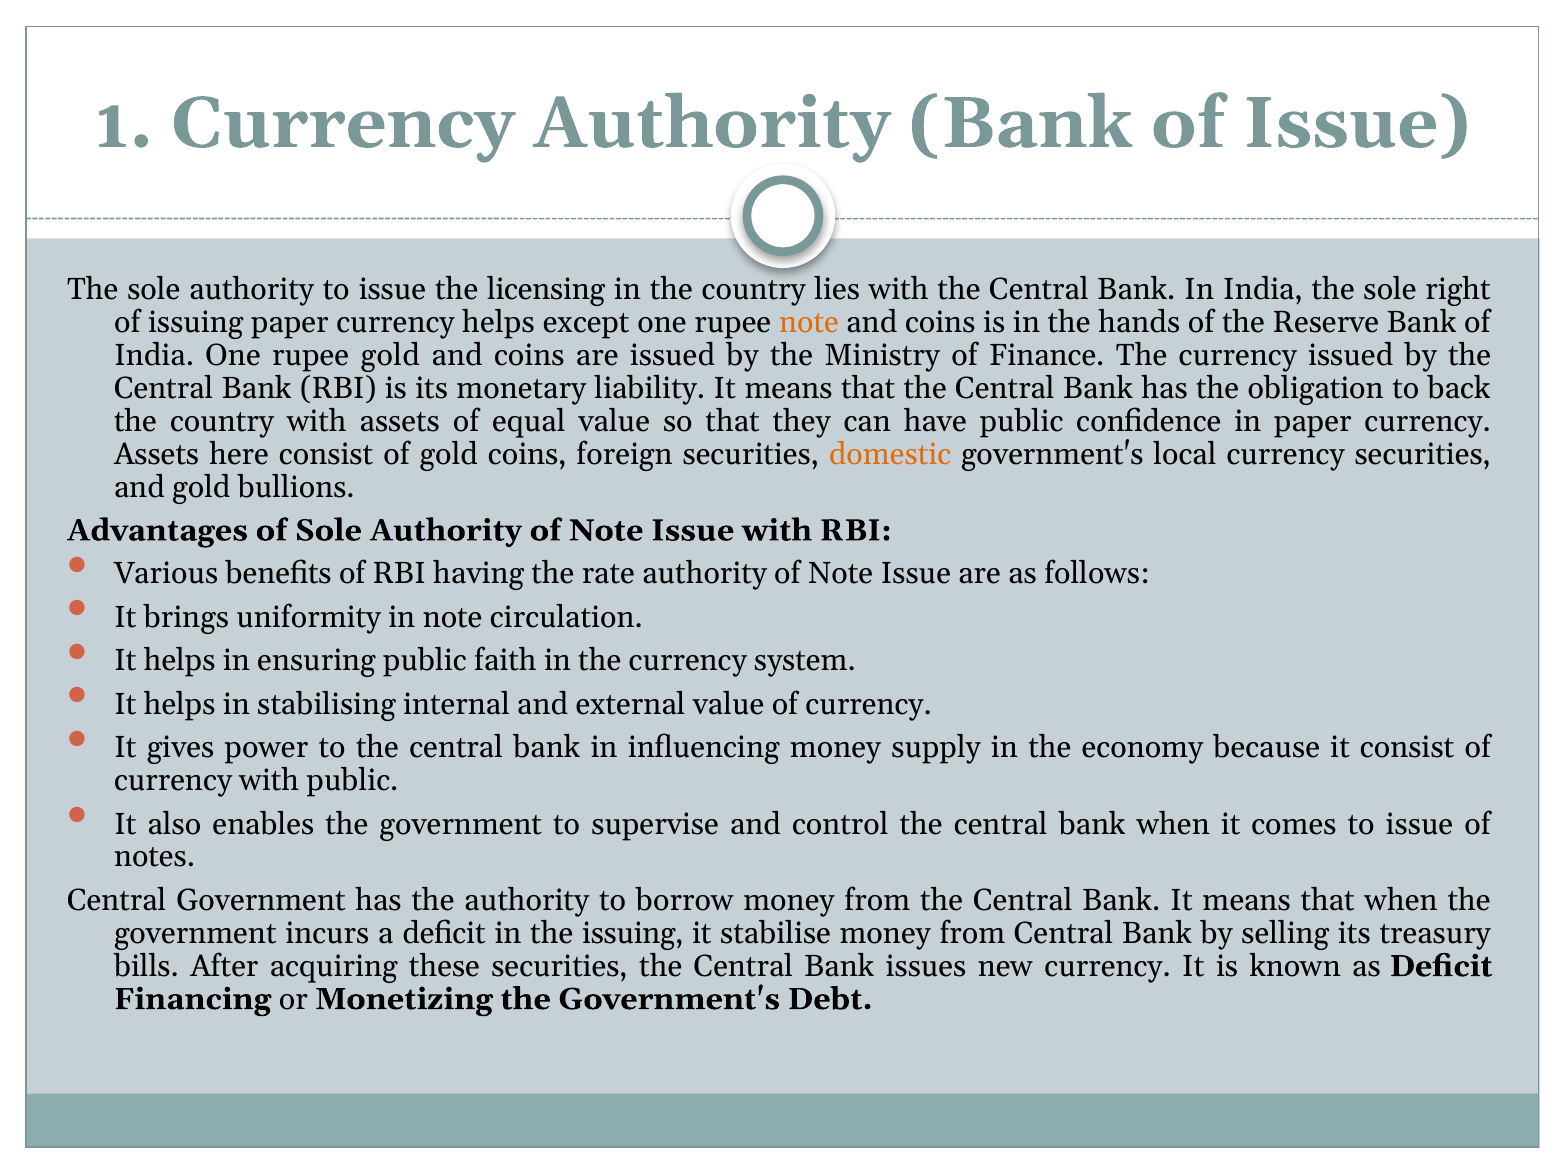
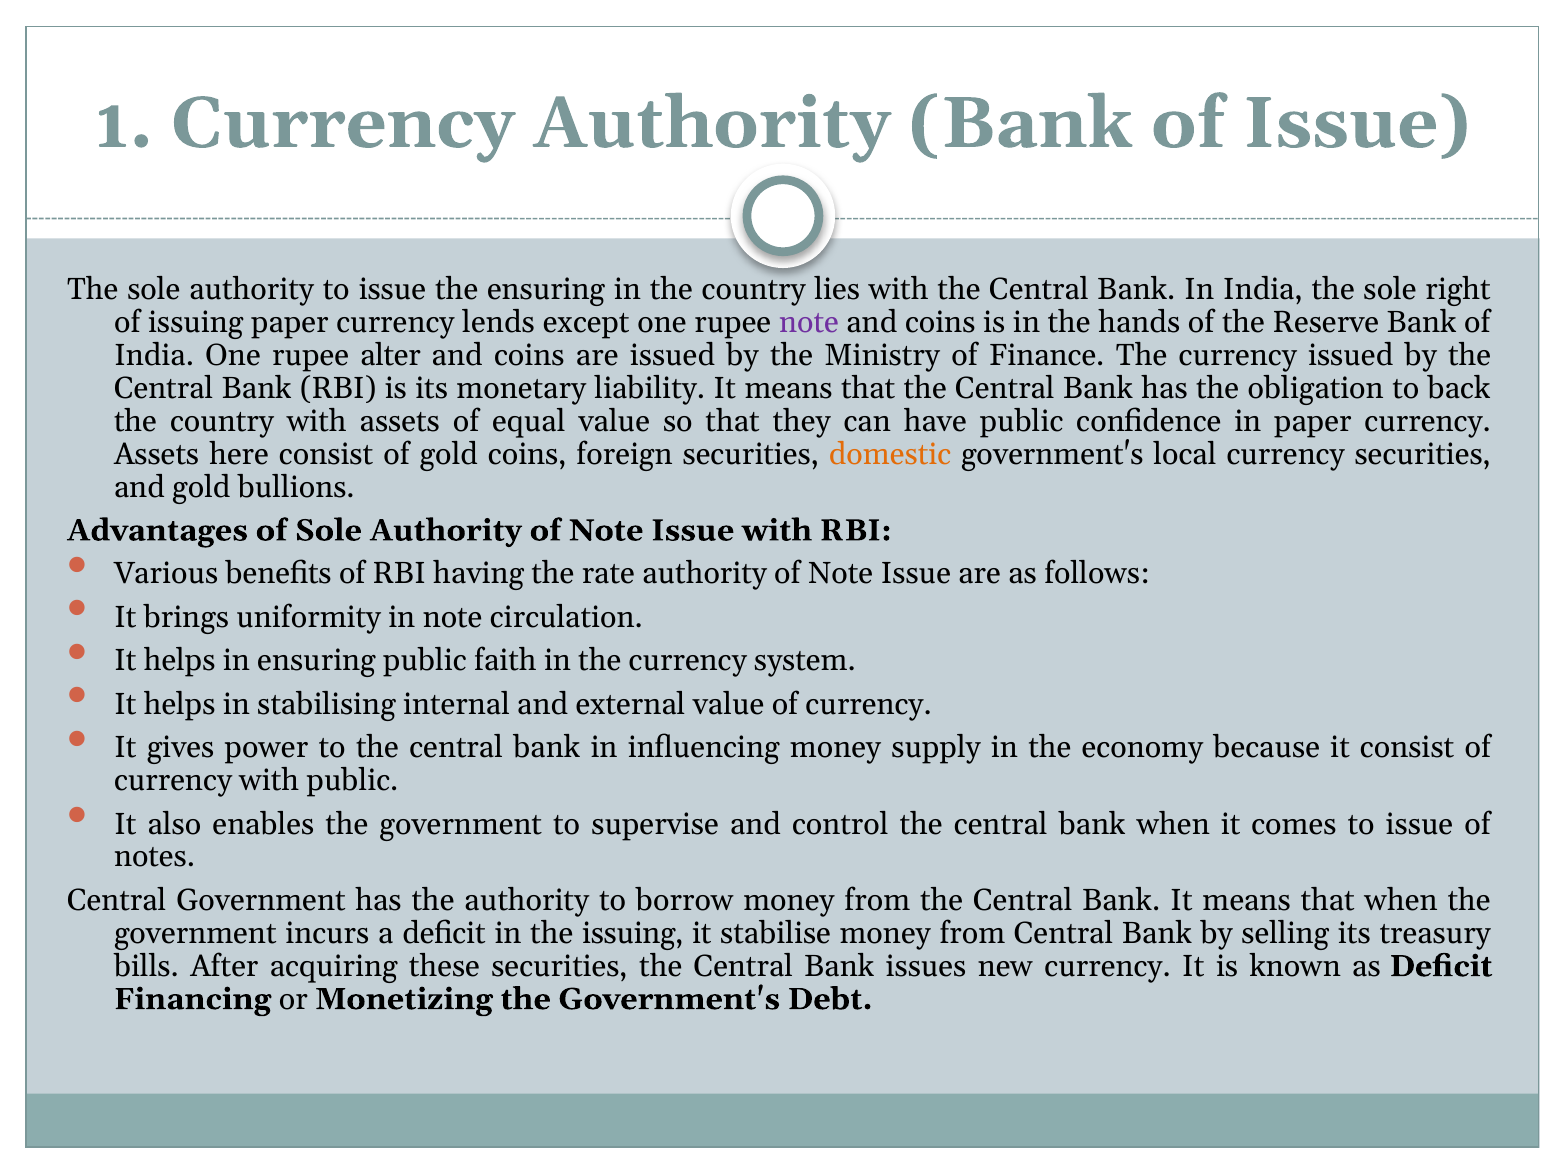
the licensing: licensing -> ensuring (546, 290)
currency helps: helps -> lends (499, 323)
note colour: orange -> purple (809, 323)
rupee gold: gold -> alter (391, 355)
